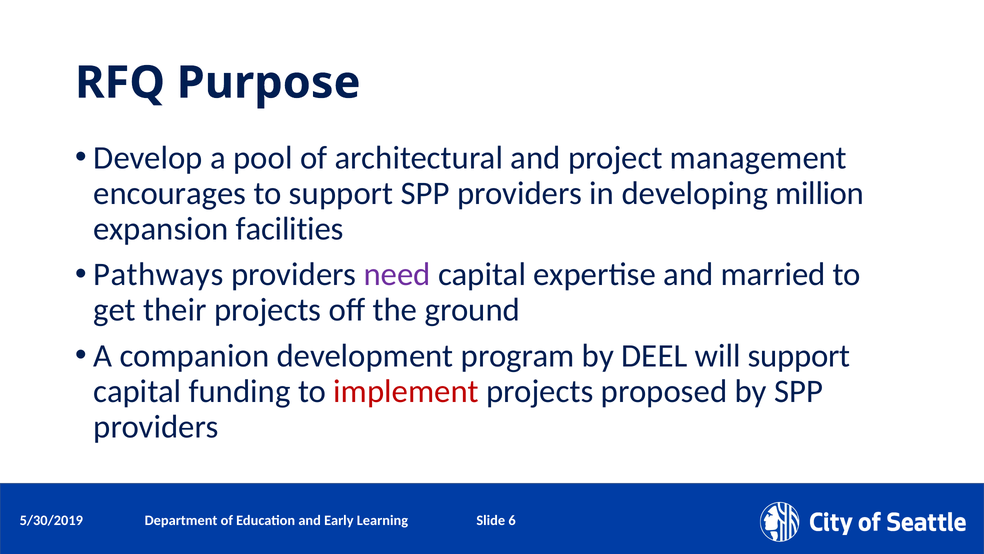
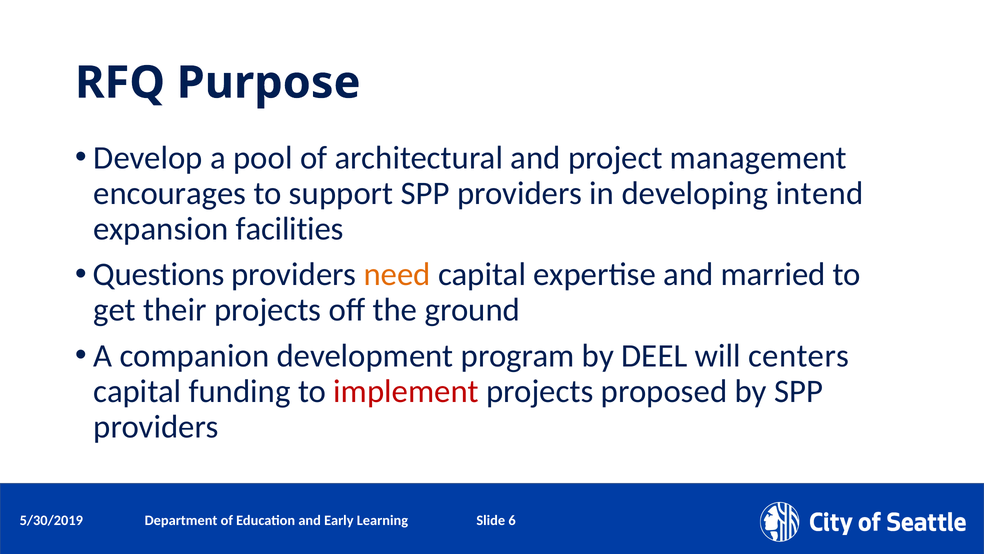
million: million -> intend (819, 193)
Pathways: Pathways -> Questions (159, 274)
need colour: purple -> orange (397, 274)
will support: support -> centers (799, 355)
